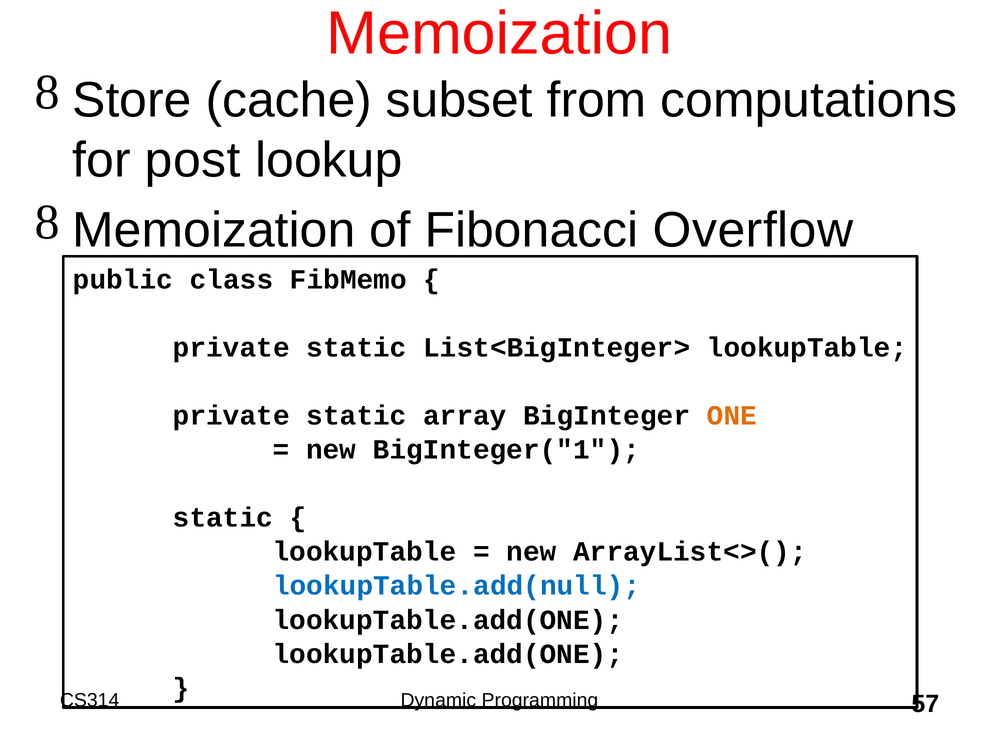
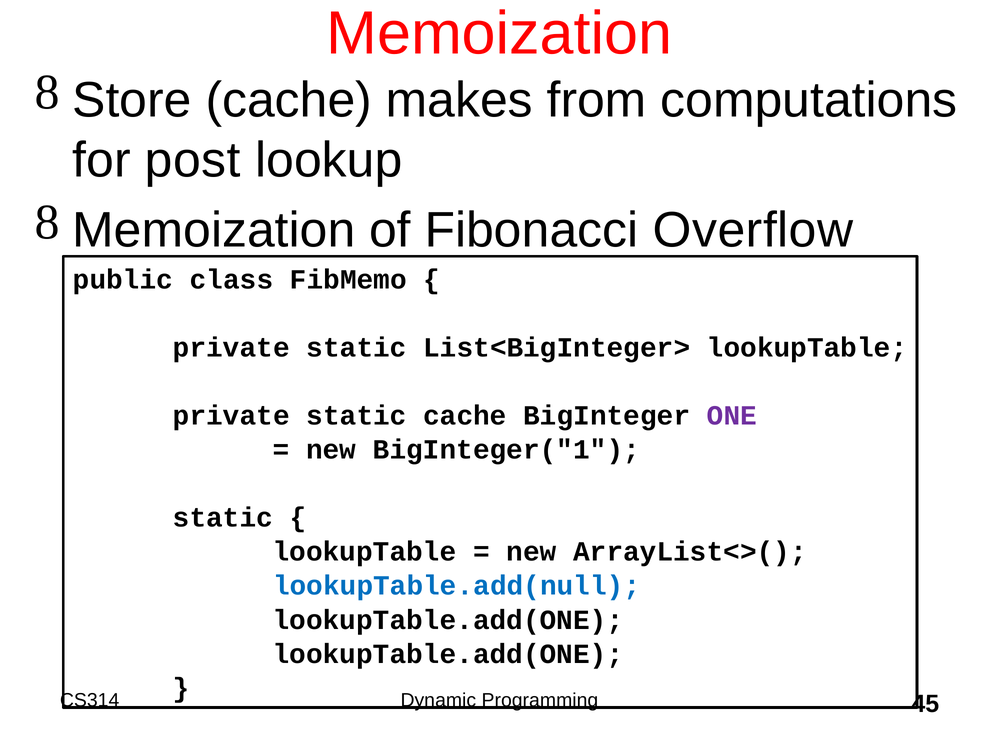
subset: subset -> makes (459, 100)
static array: array -> cache (465, 416)
ONE colour: orange -> purple (732, 416)
57: 57 -> 45 (925, 704)
